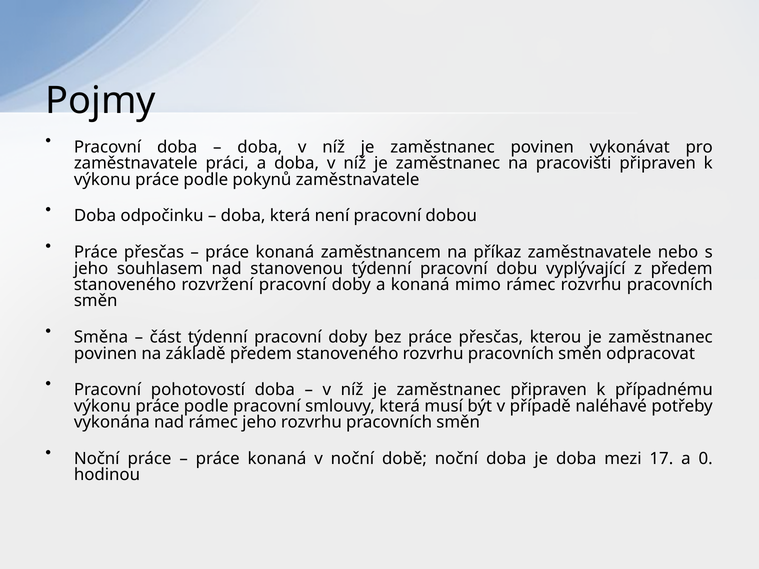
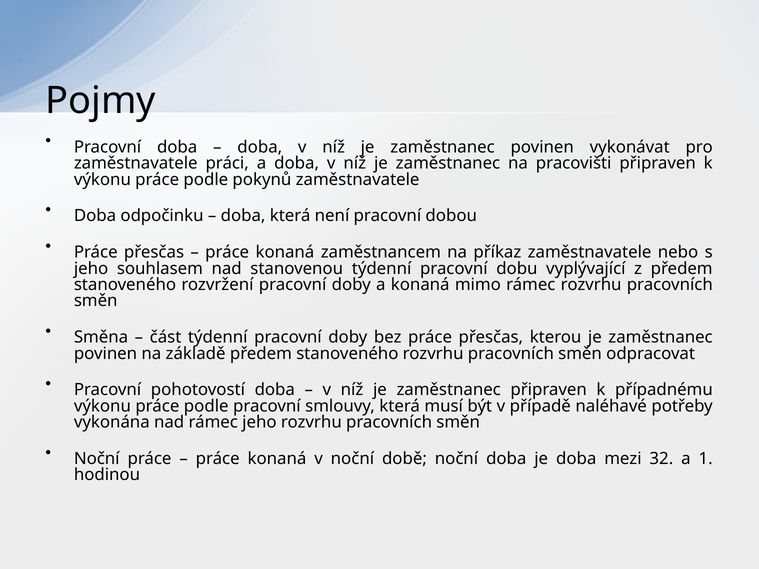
17: 17 -> 32 (661, 459)
0: 0 -> 1 (706, 459)
